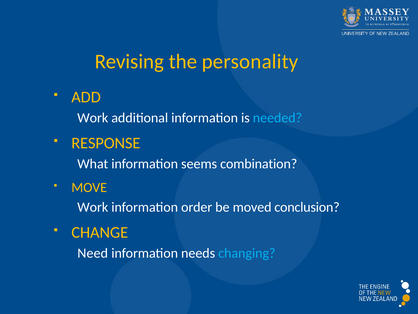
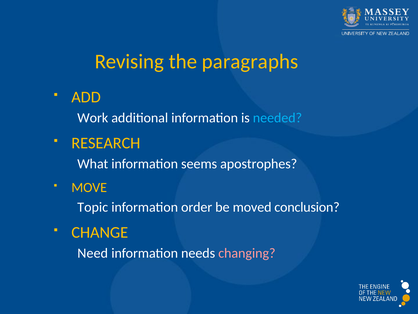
personality: personality -> paragraphs (250, 61)
RESPONSE: RESPONSE -> RESEARCH (106, 143)
combination: combination -> apostrophes (259, 164)
Work: Work -> Topic (93, 207)
changing colour: light blue -> pink (247, 253)
